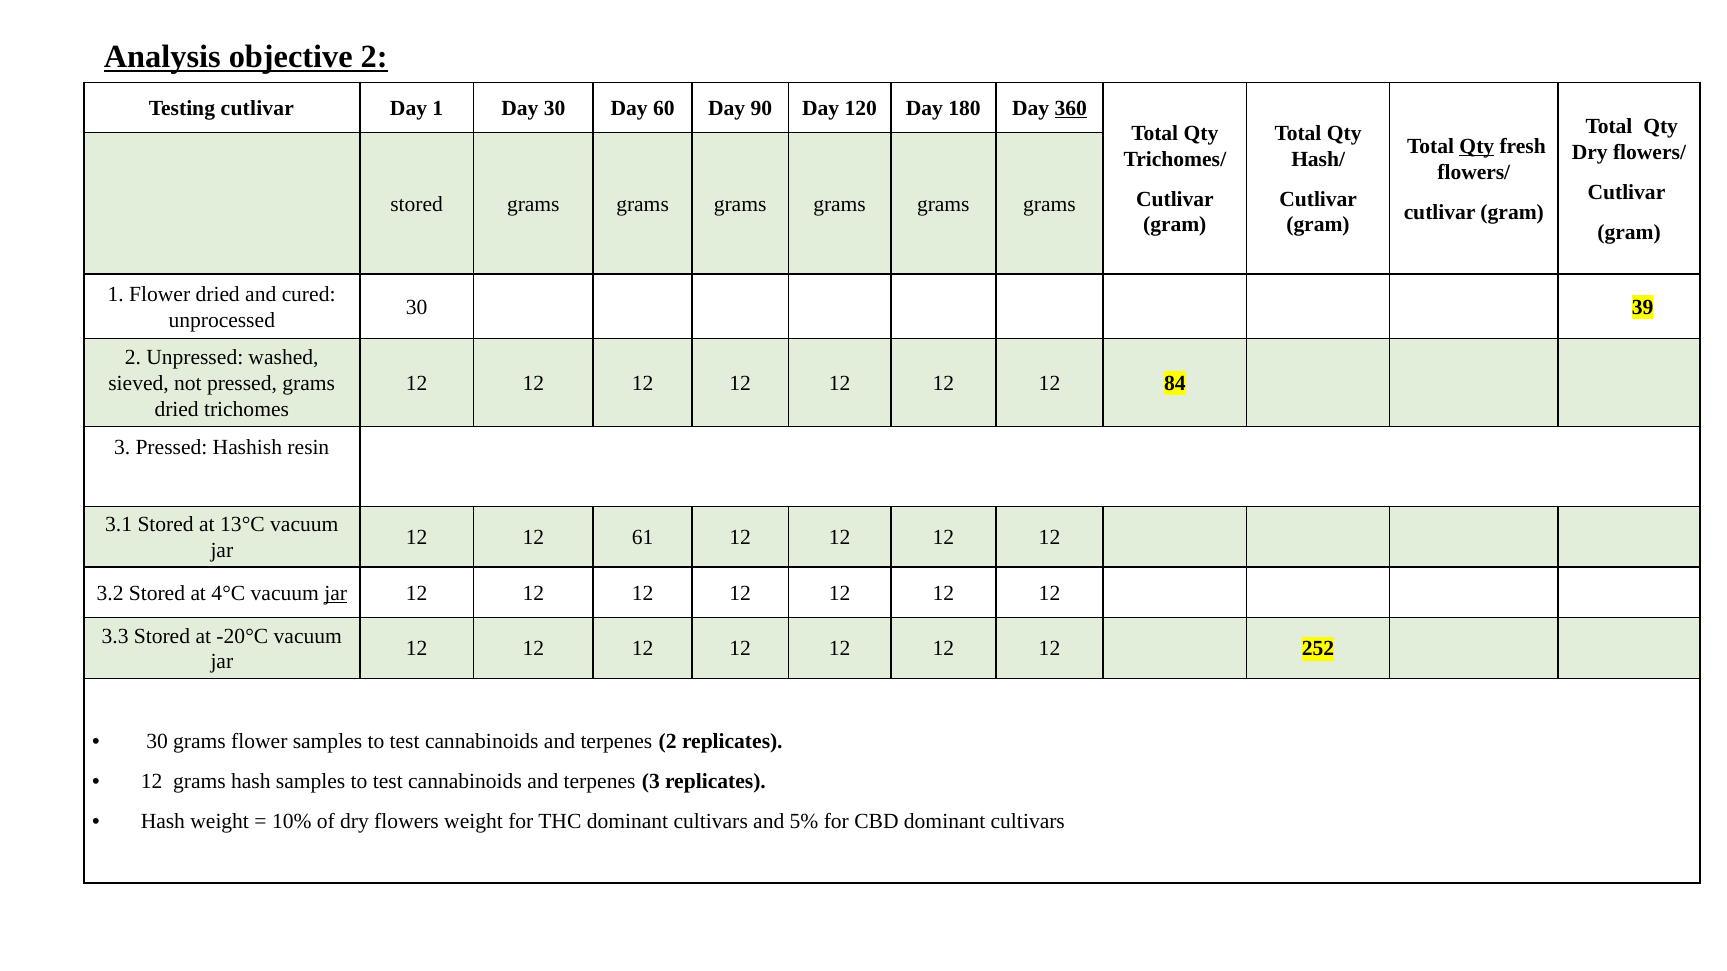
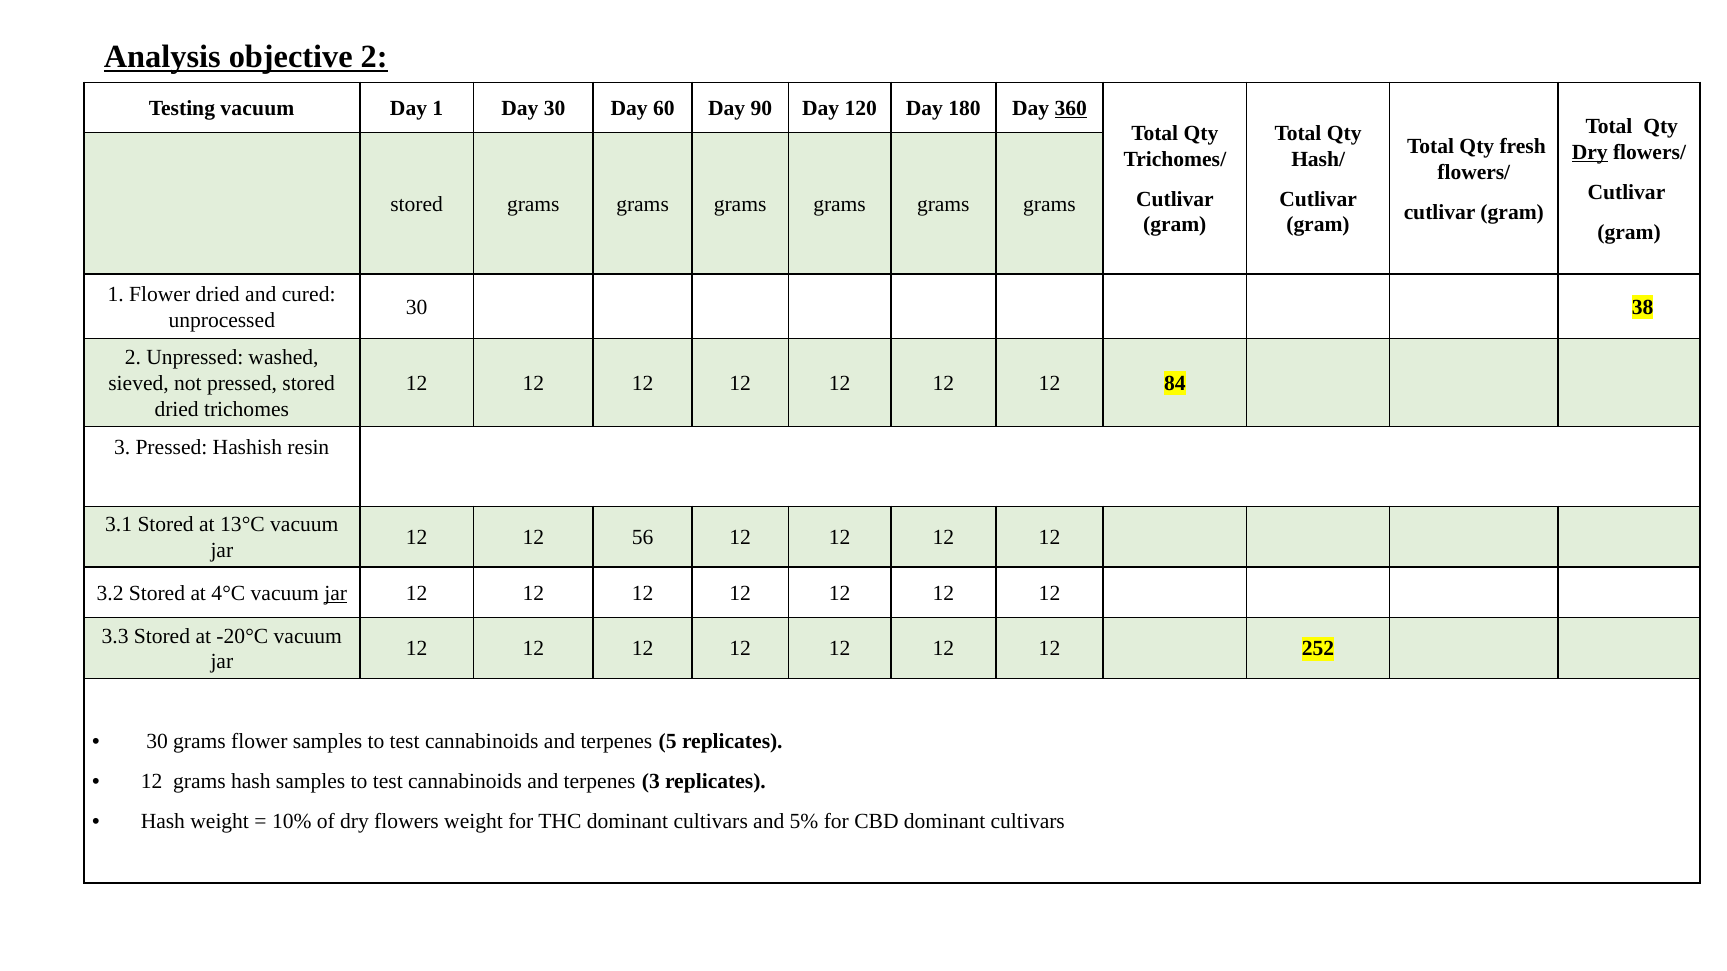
Testing cutlivar: cutlivar -> vacuum (257, 108)
Qty underline: present -> none (1477, 146)
Dry underline: none -> present (1590, 152)
39: 39 -> 38 (1643, 307)
pressed grams: grams -> stored (309, 384)
61: 61 -> 56 (643, 538)
terpenes 2: 2 -> 5 (668, 742)
